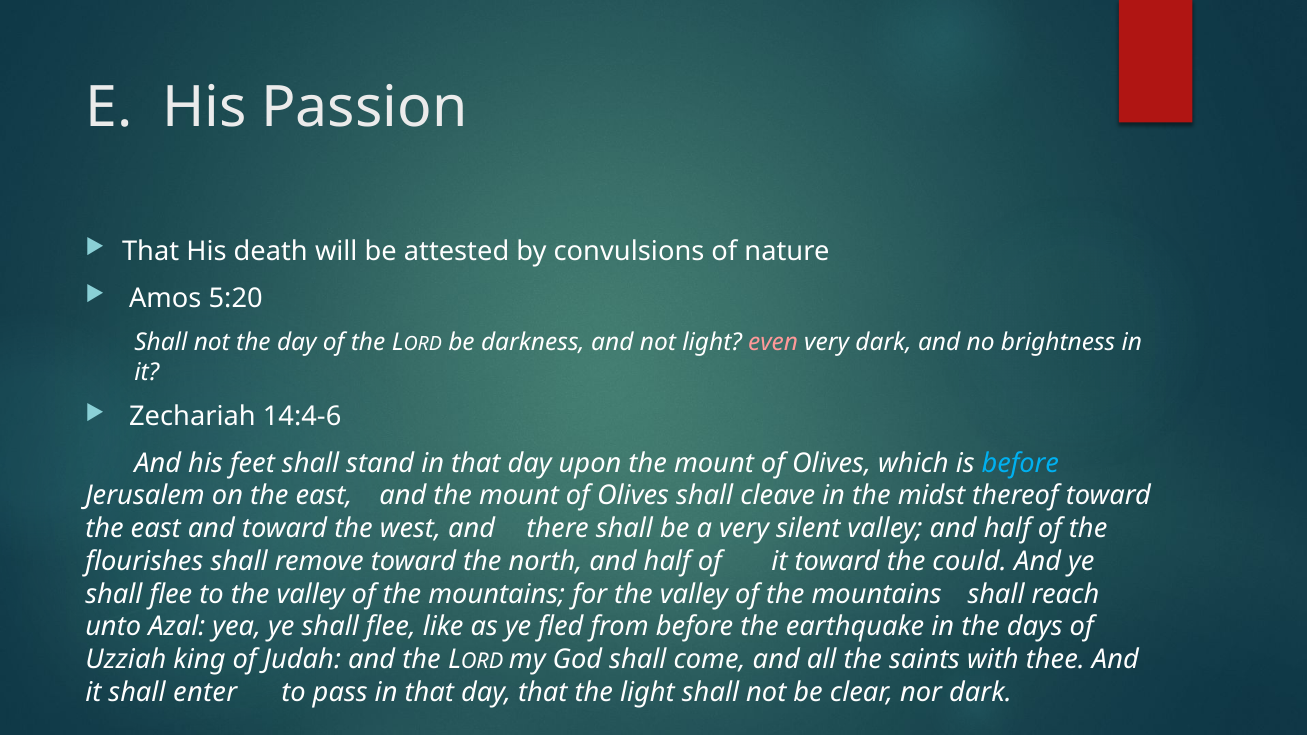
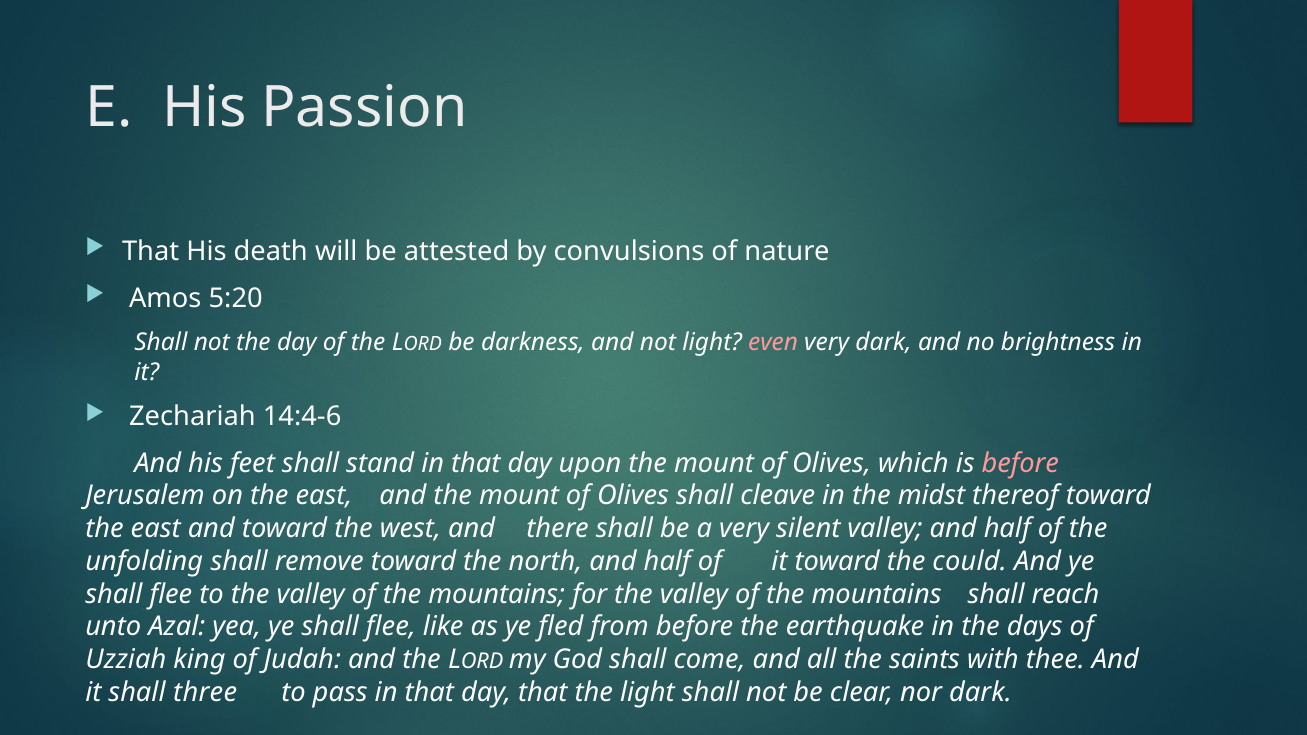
before colour: light blue -> pink (1020, 463)
flourishes: flourishes -> unfolding (144, 561)
enter: enter -> three (205, 692)
